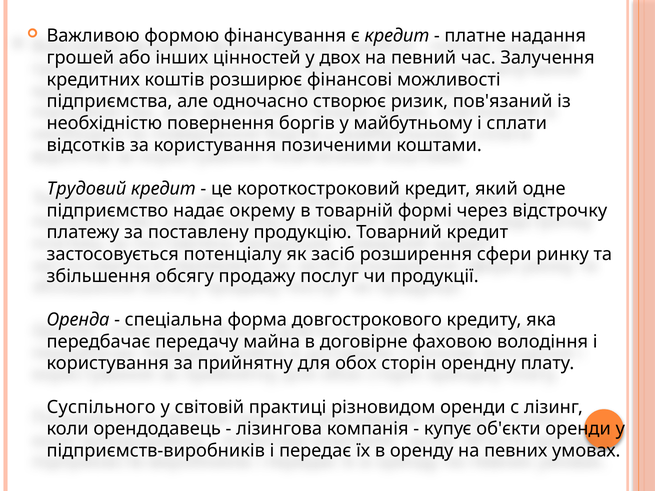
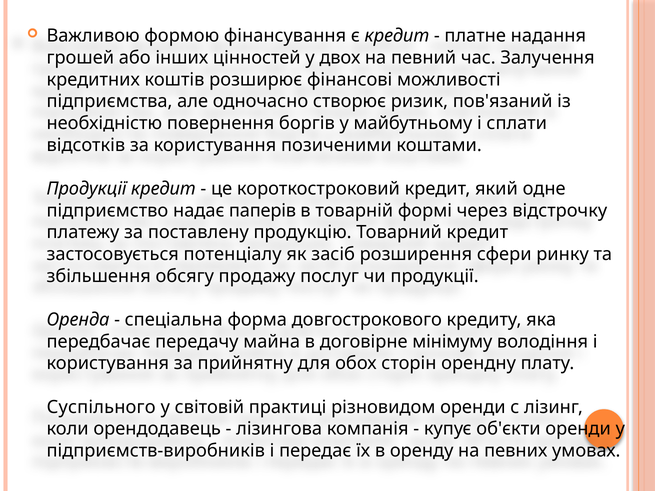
Трудовий: Трудовий -> Продукції (87, 189)
окрему: окрему -> паперів (263, 211)
фаховою: фаховою -> мінімуму (452, 342)
